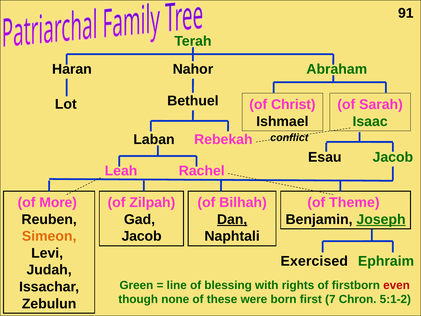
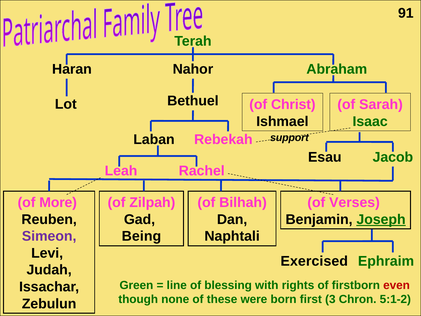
conflict: conflict -> support (289, 138)
Theme: Theme -> Verses (354, 202)
Dan underline: present -> none (232, 219)
Simeon colour: orange -> purple (49, 236)
Jacob: Jacob -> Being (141, 236)
7: 7 -> 3 (330, 299)
